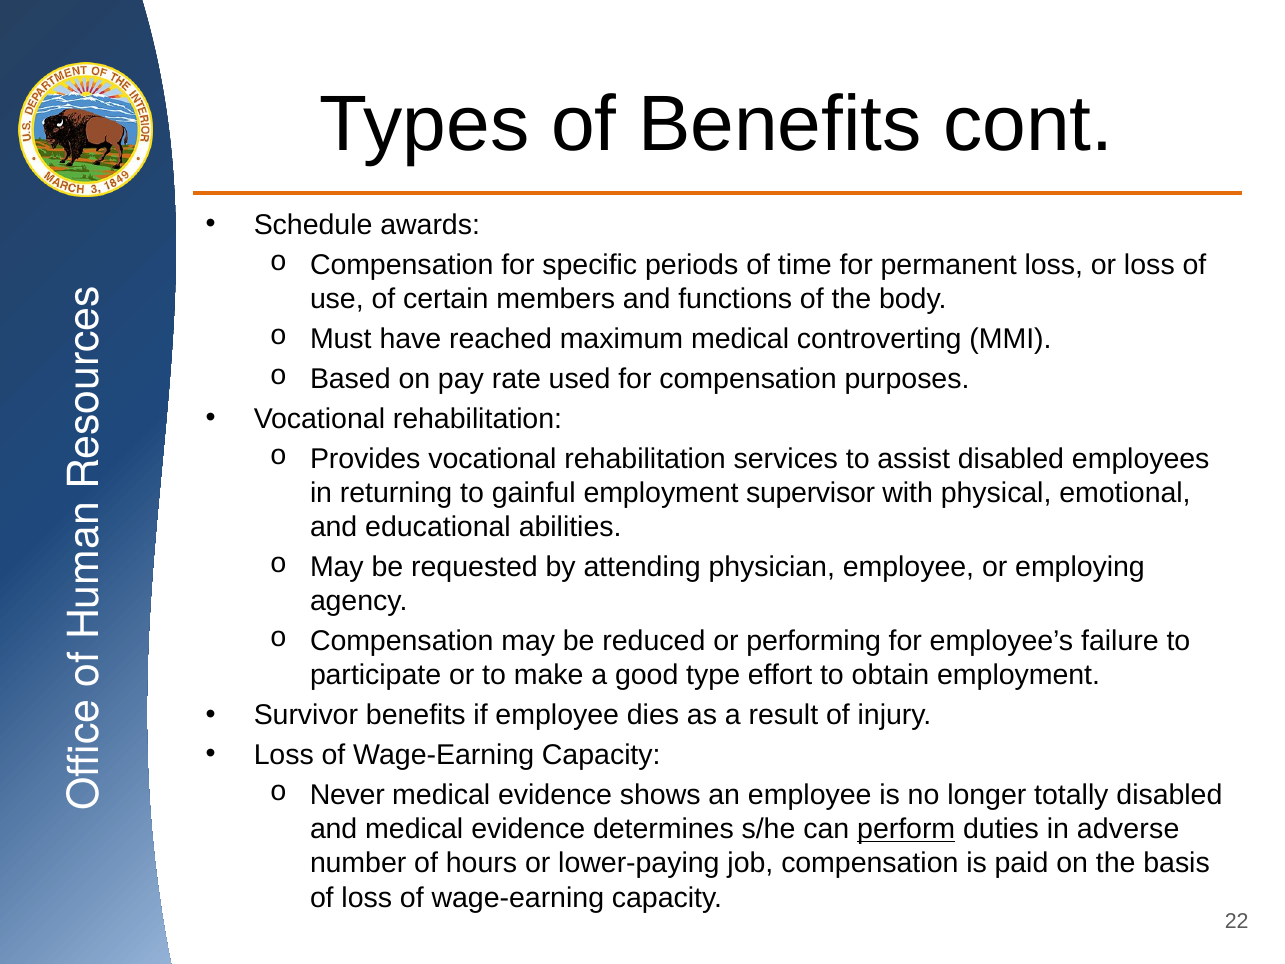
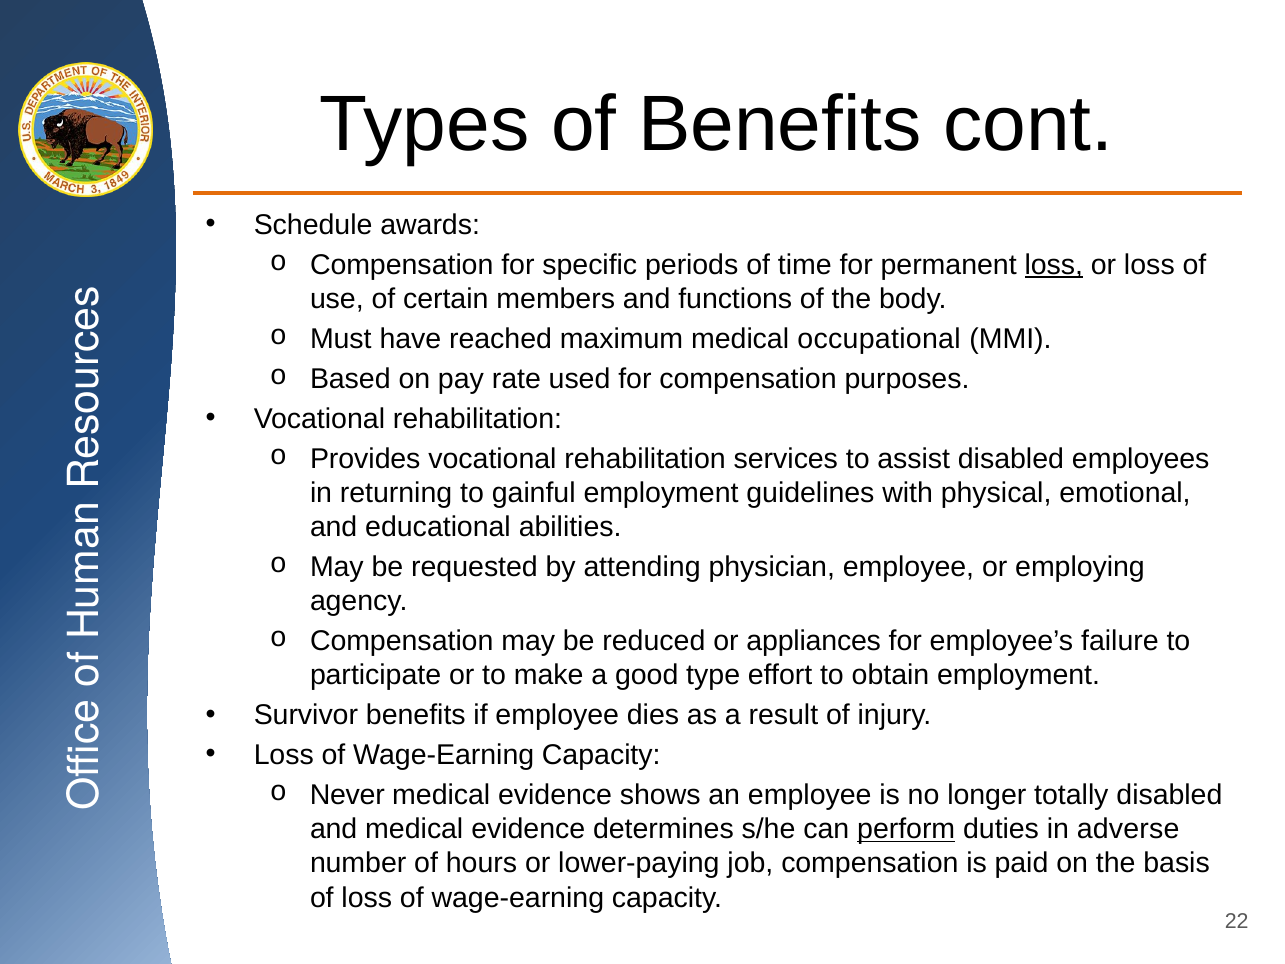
loss underline: none -> present (1054, 265)
controverting: controverting -> occupational (879, 339)
supervisor: supervisor -> guidelines (810, 493)
performing: performing -> appliances (814, 641)
